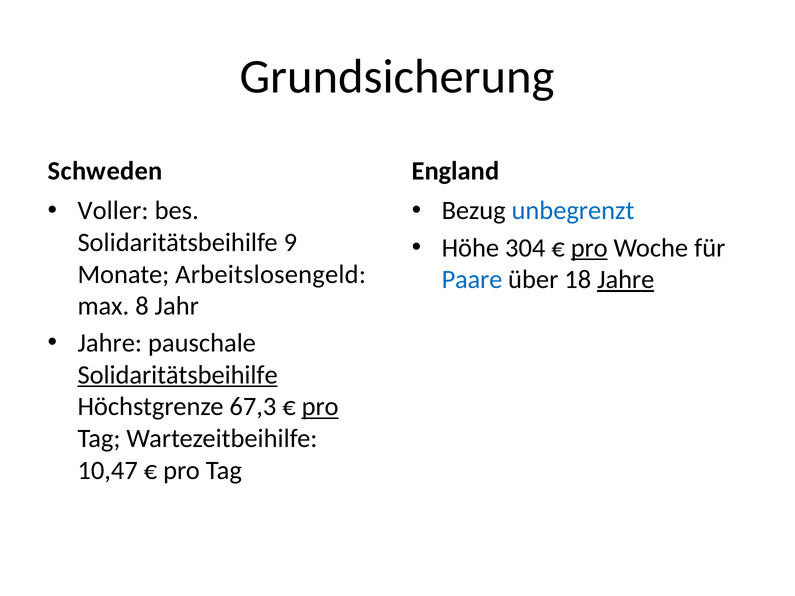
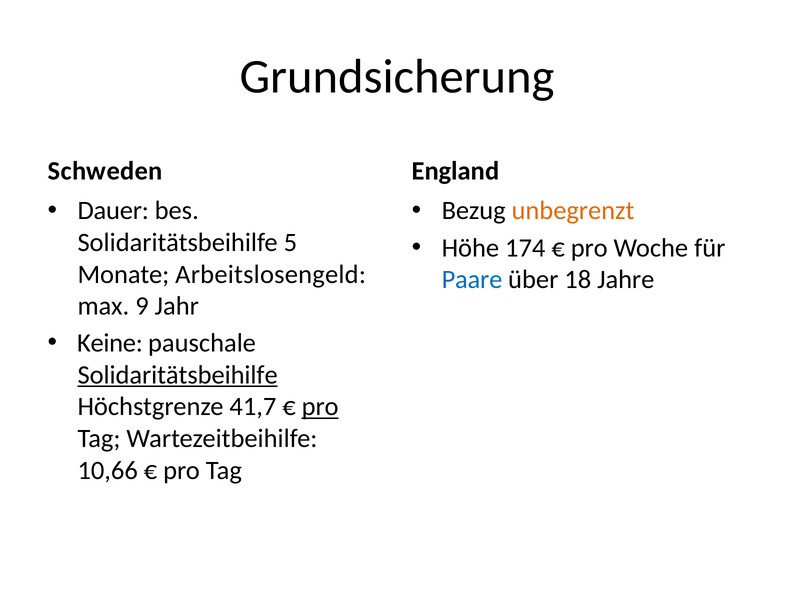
Voller: Voller -> Dauer (113, 211)
unbegrenzt colour: blue -> orange (573, 211)
9: 9 -> 5 (290, 243)
304: 304 -> 174 (525, 248)
pro underline: present -> none (589, 248)
Jahre underline: present -> none (626, 280)
8: 8 -> 9 (142, 306)
Jahre: Jahre -> Keine (110, 343)
67,3: 67,3 -> 41,7 (253, 407)
10,47: 10,47 -> 10,66 (108, 471)
